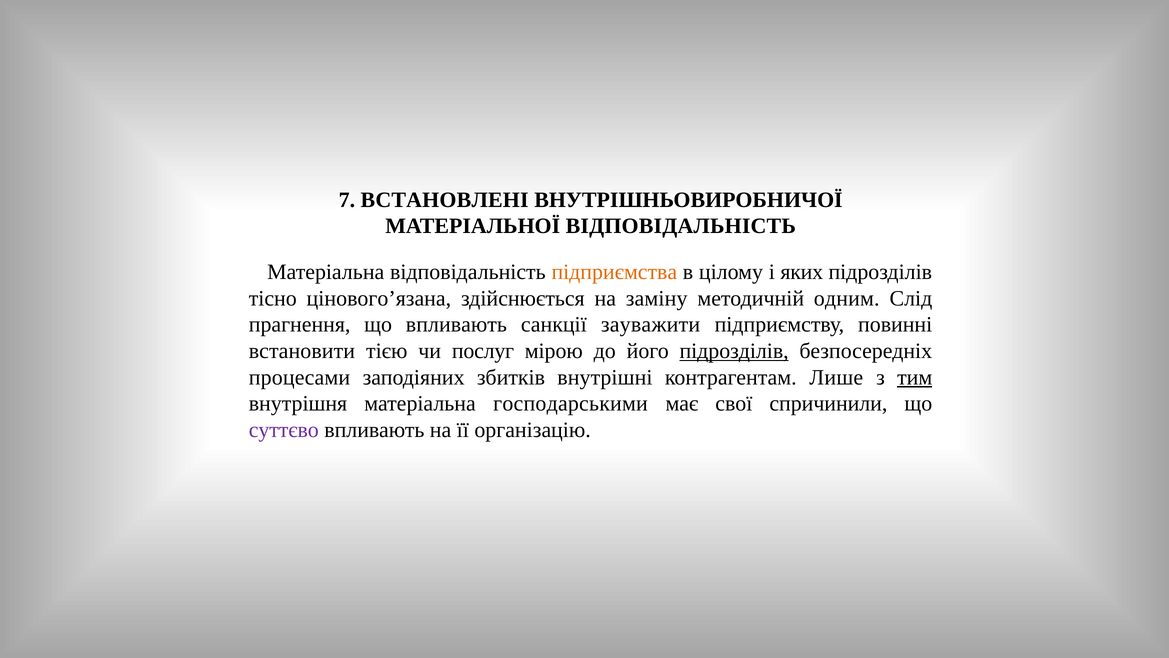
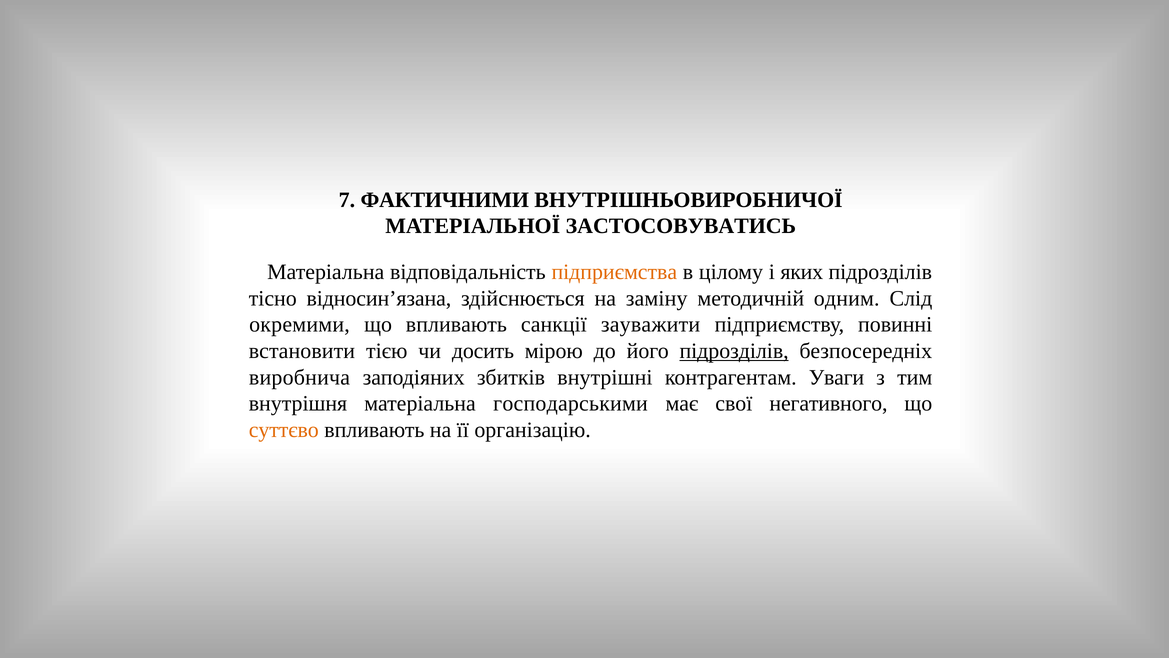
ВСТАНОВЛЕНІ: ВСТАНОВЛЕНІ -> ФАКТИЧНИМИ (445, 200)
МАТЕРІАЛЬНОЇ ВІДПОВІДАЛЬНІСТЬ: ВІДПОВІДАЛЬНІСТЬ -> ЗАСТОСОВУВАТИСЬ (681, 226)
цінового’язана: цінового’язана -> відносин’язана (379, 298)
прагнення: прагнення -> окремими (299, 324)
послуг: послуг -> досить (483, 351)
процесами: процесами -> виробнича (299, 377)
Лише: Лише -> Уваги (837, 377)
тим underline: present -> none (915, 377)
спричинили: спричинили -> негативного (828, 403)
суттєво colour: purple -> orange (284, 430)
